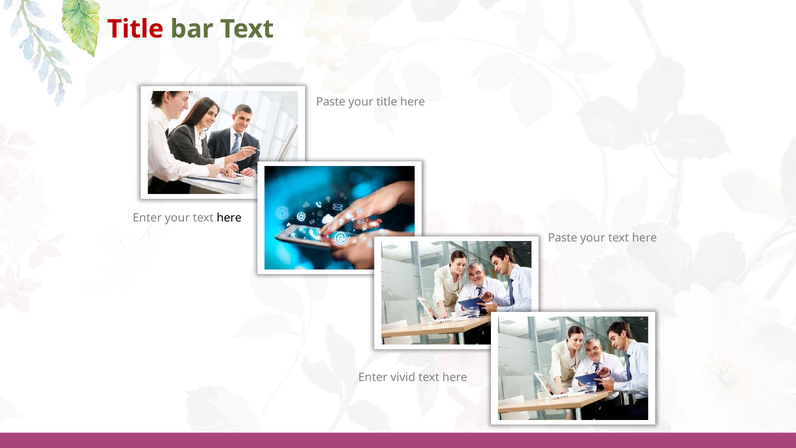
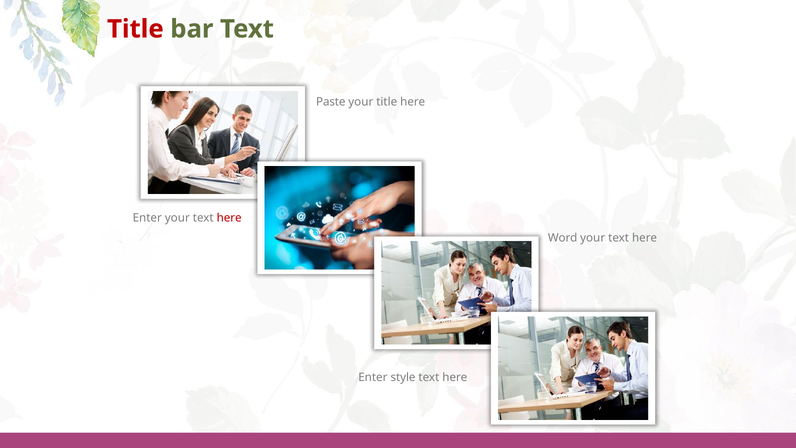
here colour: black -> red (229, 218)
Paste: Paste -> Word (563, 238)
vivid: vivid -> style (403, 377)
